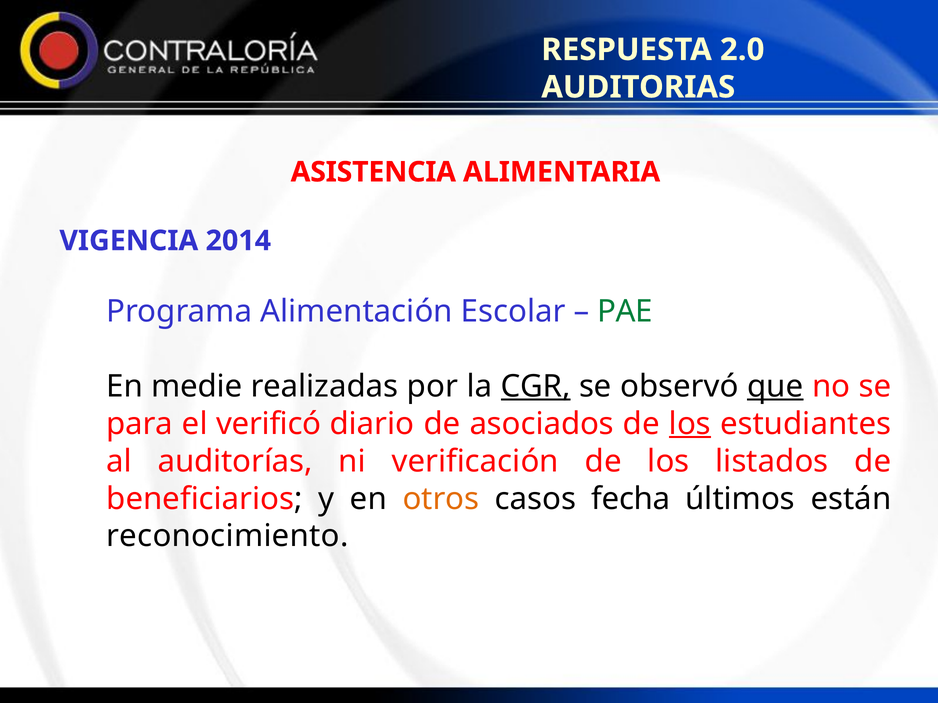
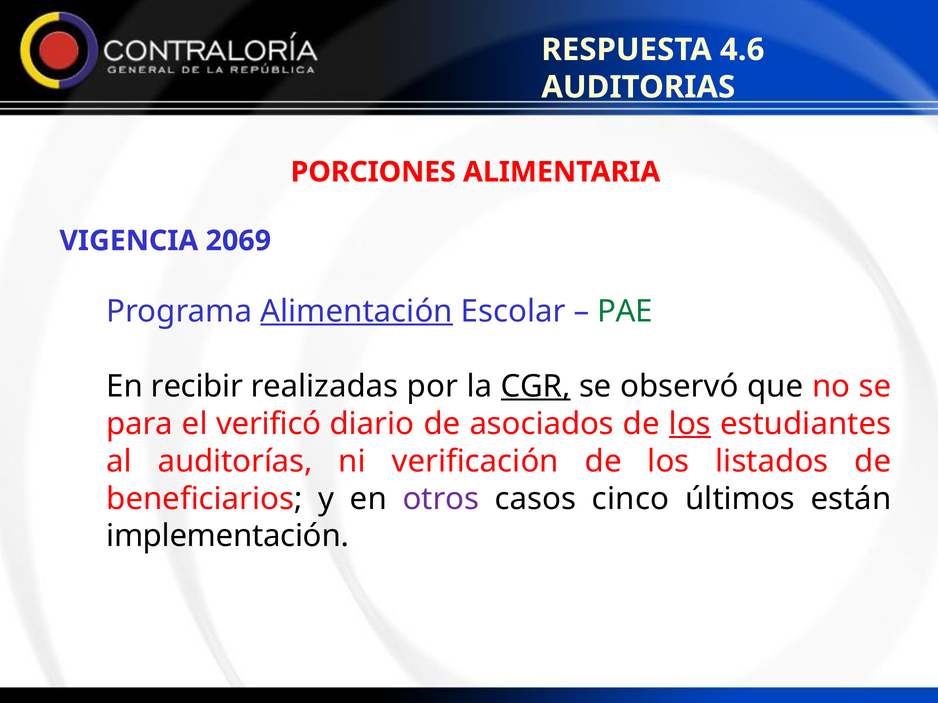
2.0: 2.0 -> 4.6 (742, 50)
ASISTENCIA: ASISTENCIA -> PORCIONES (373, 172)
2014: 2014 -> 2069 (238, 241)
Alimentación underline: none -> present (357, 311)
medie: medie -> recibir (197, 386)
que underline: present -> none (775, 386)
otros colour: orange -> purple (441, 499)
fecha: fecha -> cinco (631, 499)
reconocimiento: reconocimiento -> implementación (228, 537)
